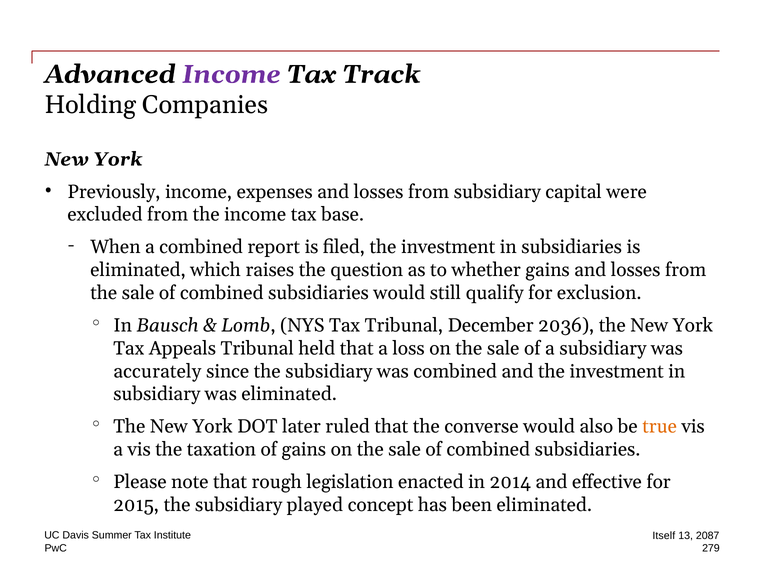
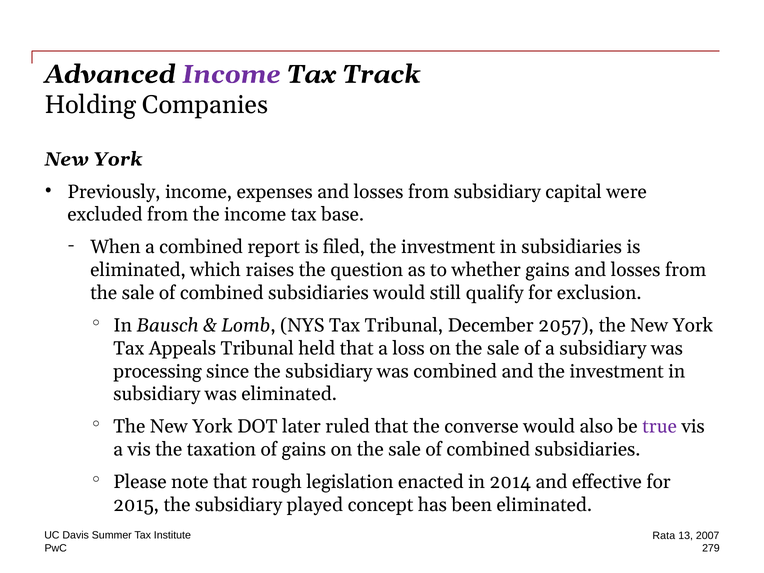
2036: 2036 -> 2057 (566, 325)
accurately: accurately -> processing (157, 371)
true colour: orange -> purple (660, 427)
Itself: Itself -> Rata (664, 536)
2087: 2087 -> 2007 (708, 536)
